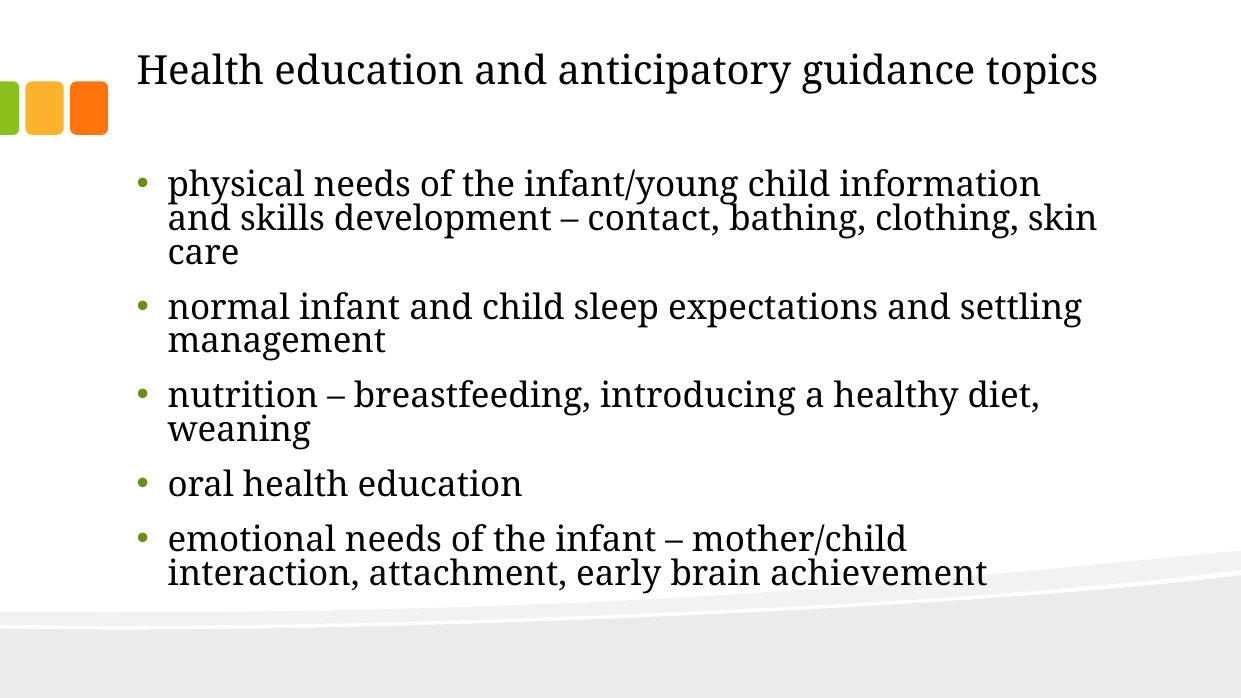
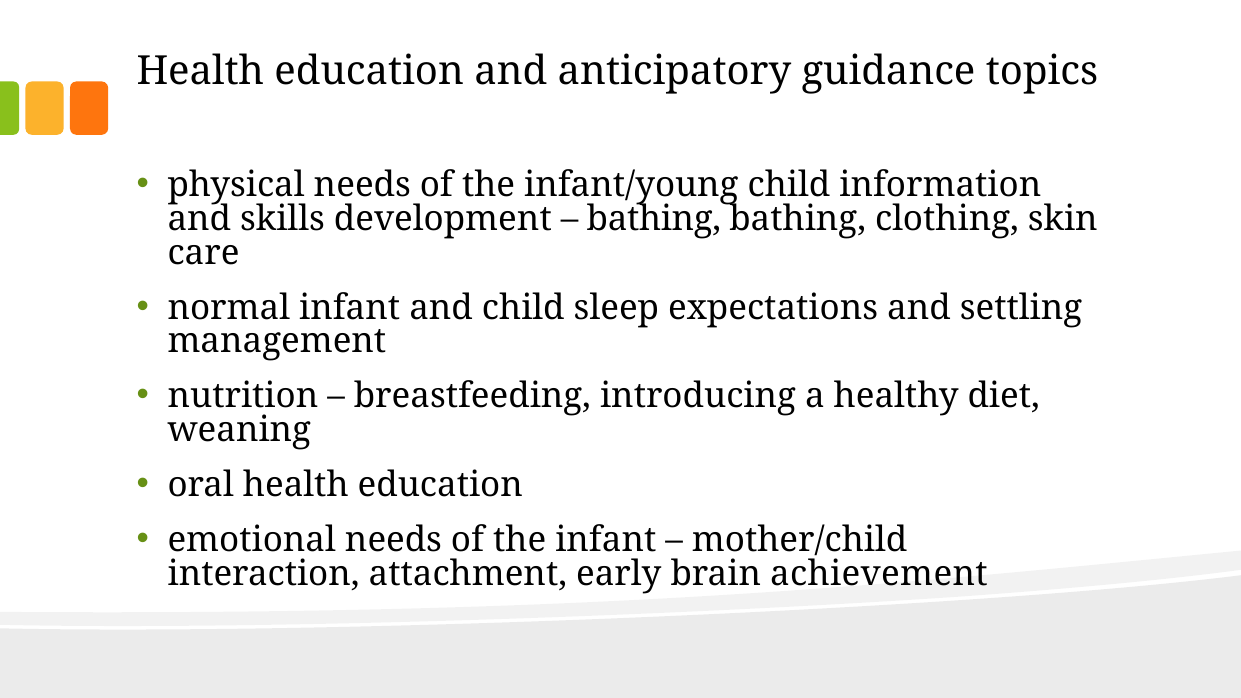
contact: contact -> bathing (654, 219)
